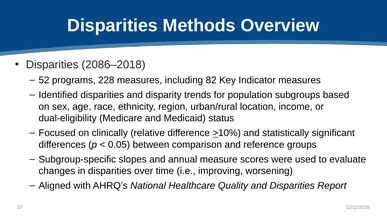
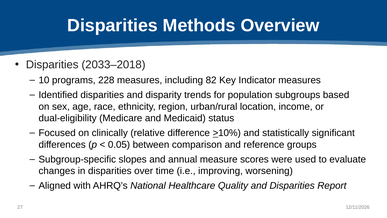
2086–2018: 2086–2018 -> 2033–2018 (114, 65)
52: 52 -> 10 (44, 80)
